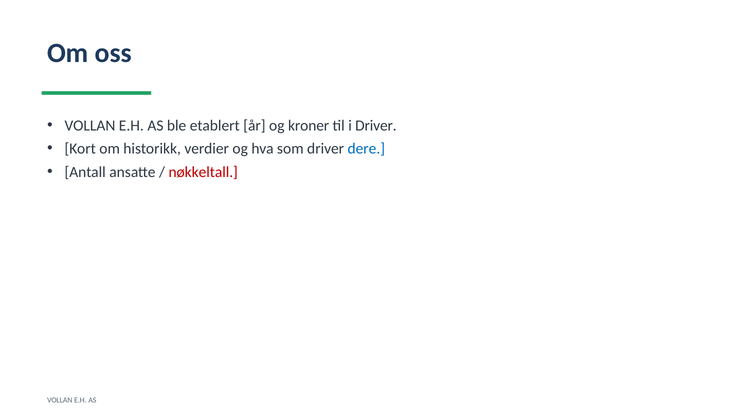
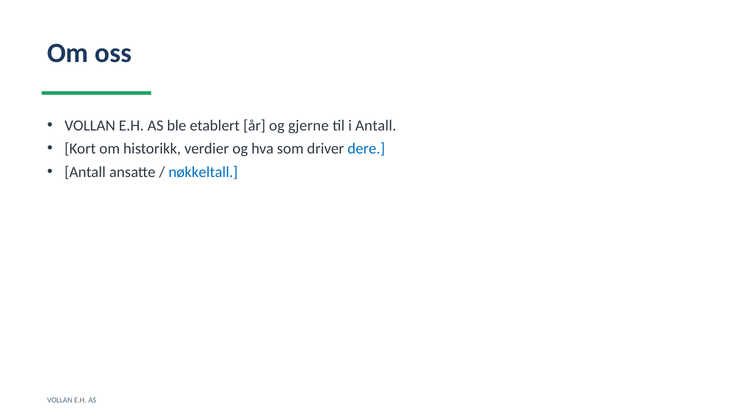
kroner: kroner -> gjerne (309, 126)
i Driver: Driver -> Antall (376, 126)
nøkkeltall colour: red -> blue (203, 172)
